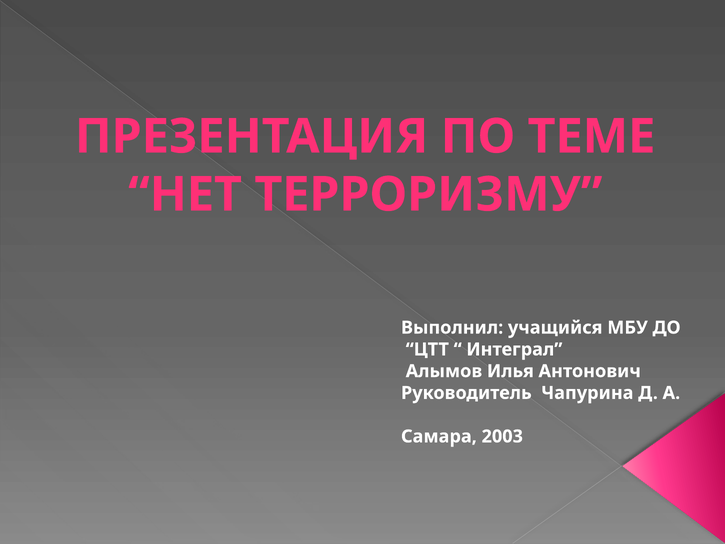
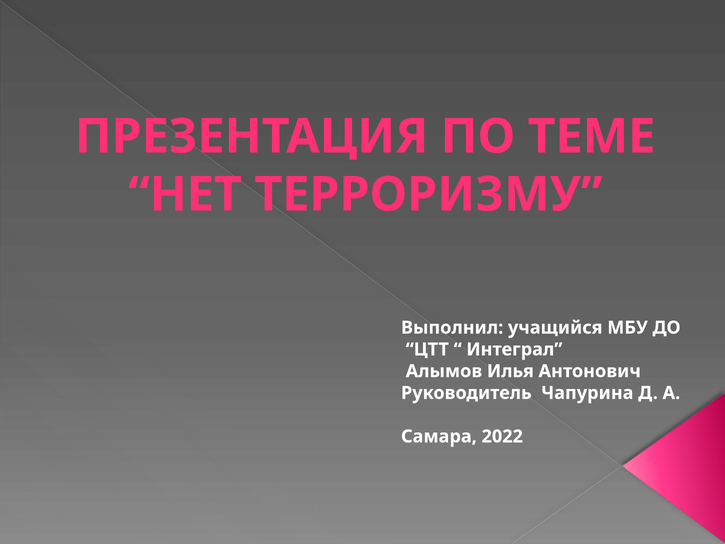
2003: 2003 -> 2022 (502, 436)
